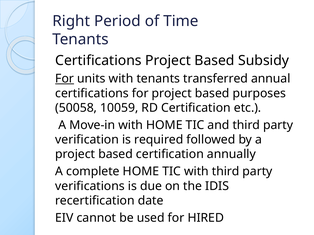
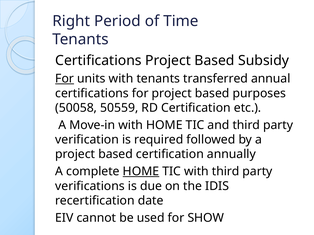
10059: 10059 -> 50559 (119, 108)
HOME underline: none -> present (141, 172)
HIRED: HIRED -> SHOW (206, 218)
